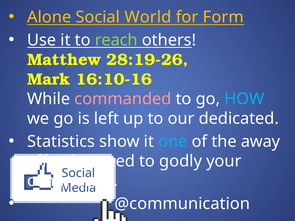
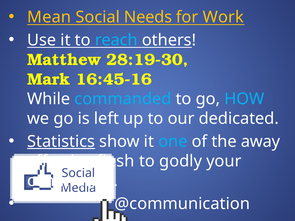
Alone: Alone -> Mean (49, 17)
World: World -> Needs (148, 17)
Form: Form -> Work (223, 17)
reach colour: light green -> light blue (116, 40)
28:19-26: 28:19-26 -> 28:19-30 (147, 60)
16:10-16: 16:10-16 -> 16:45-16 (114, 79)
commanded colour: pink -> light blue (123, 99)
Statistics underline: none -> present (61, 142)
need: need -> flesh (116, 161)
